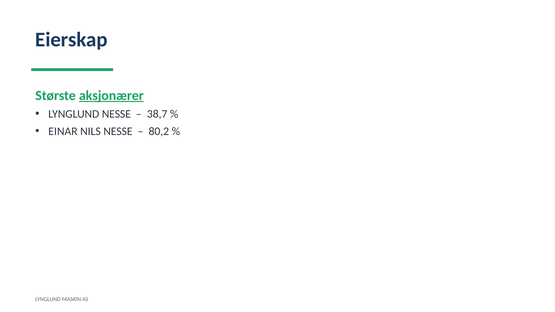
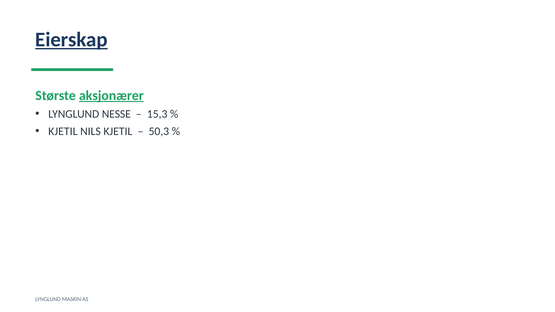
Eierskap underline: none -> present (71, 40)
38,7: 38,7 -> 15,3 (157, 114)
EINAR: EINAR -> KJETIL (63, 131)
NILS NESSE: NESSE -> KJETIL (118, 131)
80,2: 80,2 -> 50,3 (159, 131)
